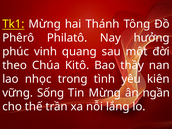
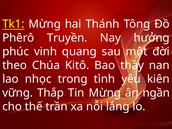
Philatô: Philatô -> Truyền (67, 38)
Sống: Sống -> Thắp (51, 93)
